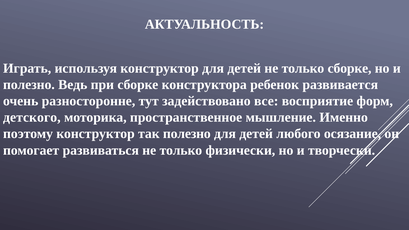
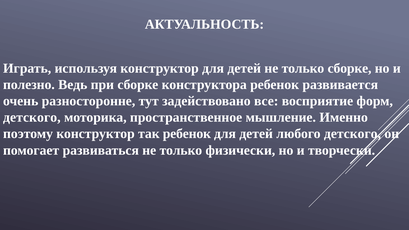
так полезно: полезно -> ребенок (187, 134)
любого осязание: осязание -> детского (352, 134)
